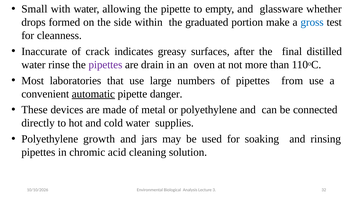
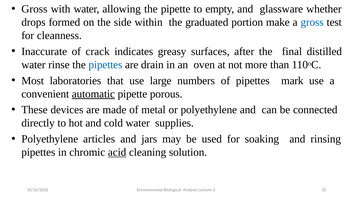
Small: Small -> Gross (34, 9)
pipettes colour: purple -> blue (105, 65)
from: from -> mark (292, 80)
danger: danger -> porous (166, 94)
growth: growth -> articles (99, 139)
acid underline: none -> present (117, 152)
